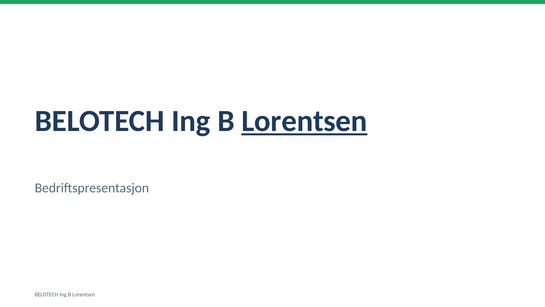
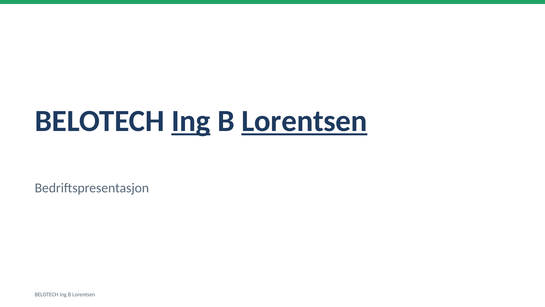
Ing underline: none -> present (191, 121)
